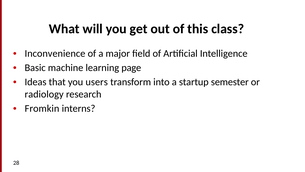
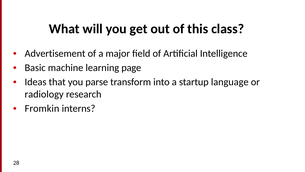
Inconvenience: Inconvenience -> Advertisement (55, 53)
users: users -> parse (97, 82)
semester: semester -> language (230, 82)
